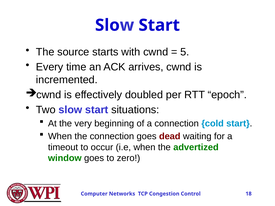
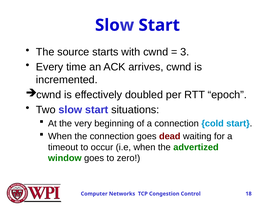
5: 5 -> 3 (185, 52)
